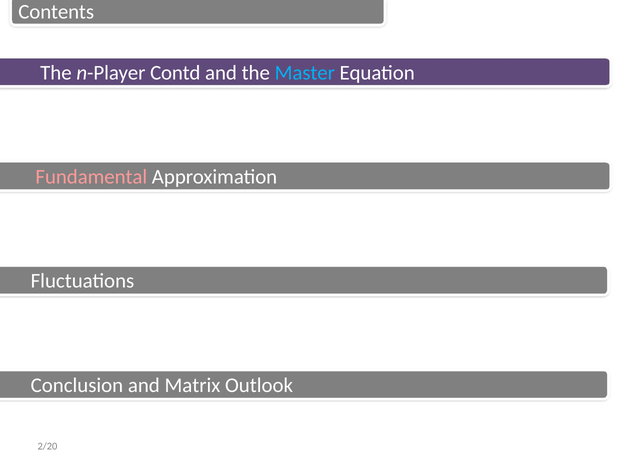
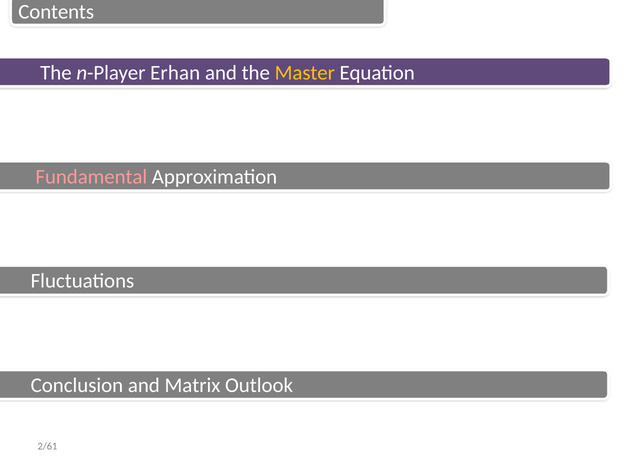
Contd: Contd -> Erhan (175, 73)
Master colour: light blue -> yellow (305, 73)
2/20: 2/20 -> 2/61 (47, 446)
